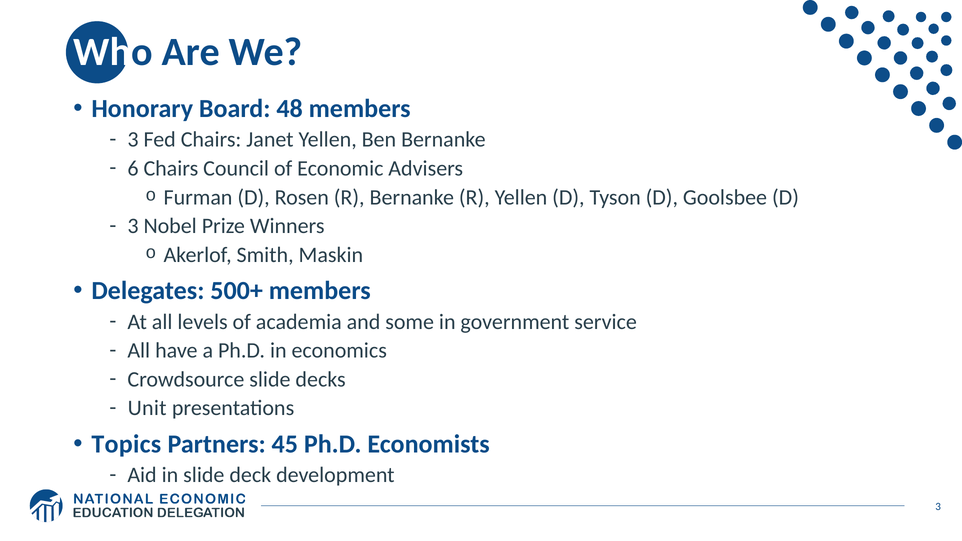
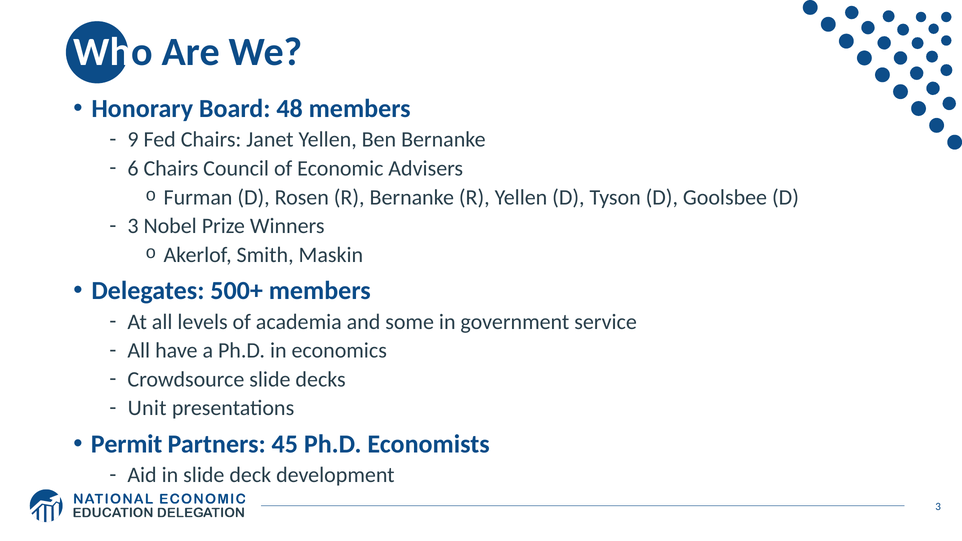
3: 3 -> 9 (133, 140)
Topics: Topics -> Permit (127, 444)
